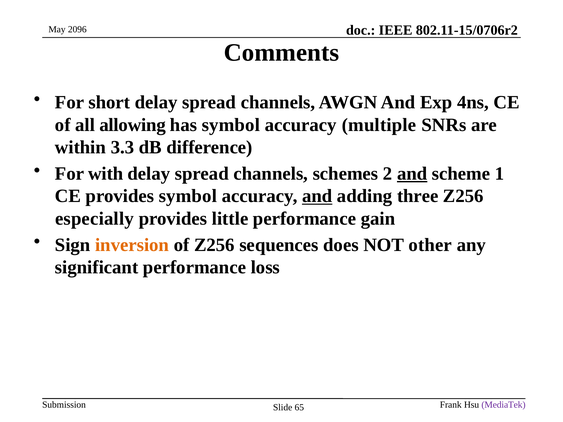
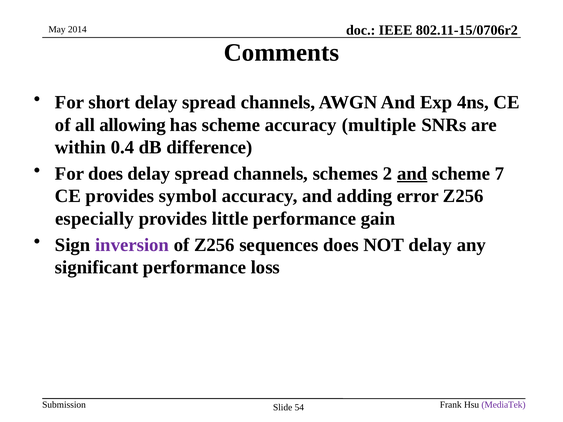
2096: 2096 -> 2014 (77, 30)
has symbol: symbol -> scheme (231, 125)
3.3: 3.3 -> 0.4 (122, 147)
For with: with -> does (106, 174)
1: 1 -> 7 (500, 174)
and underline: present -> none (317, 196)
three: three -> error (418, 196)
inversion colour: orange -> purple (132, 245)
NOT other: other -> delay (430, 245)
65: 65 -> 54 (299, 408)
